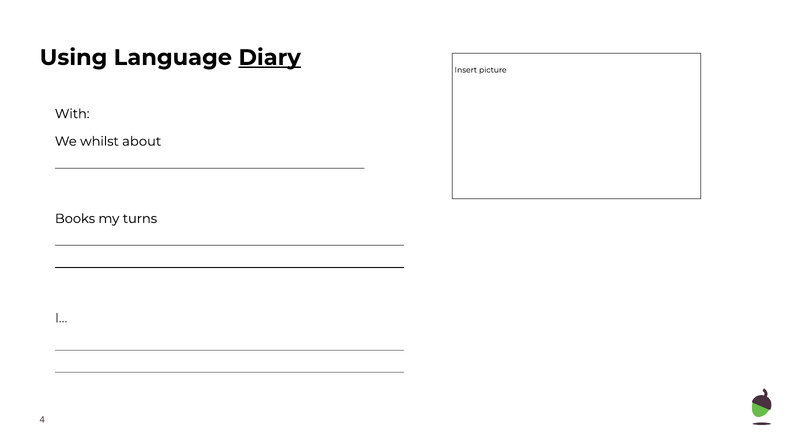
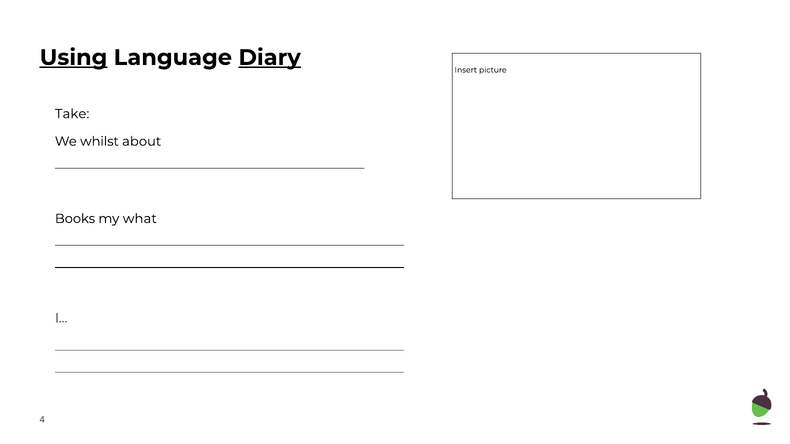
Using underline: none -> present (74, 58)
With: With -> Take (72, 114)
turns: turns -> what (140, 219)
